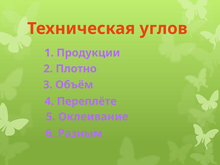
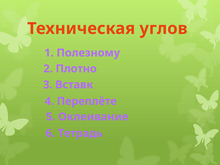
Продукции: Продукции -> Полезному (88, 53)
Объём: Объём -> Вставк (74, 85)
Разным: Разным -> Тетрадь (80, 133)
